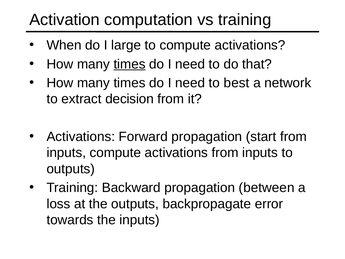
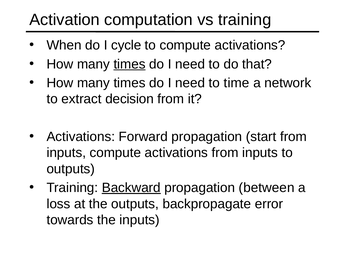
large: large -> cycle (126, 45)
best: best -> time (237, 83)
Backward underline: none -> present (131, 188)
